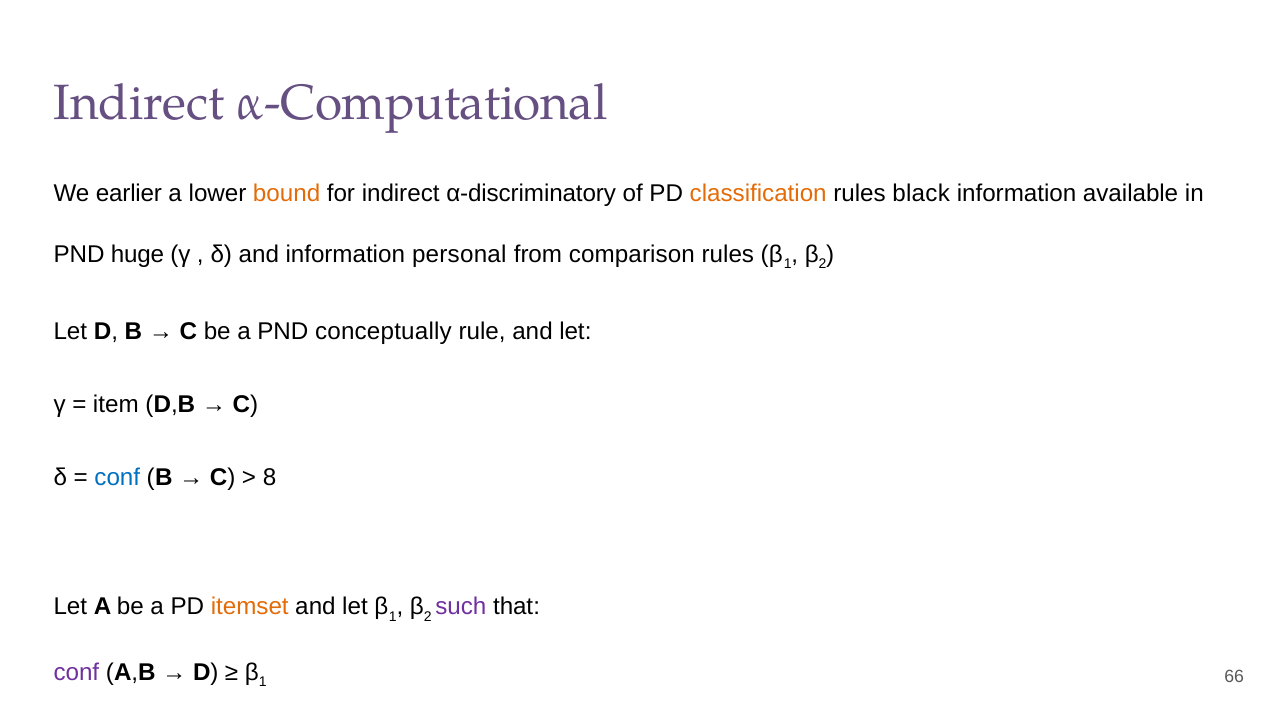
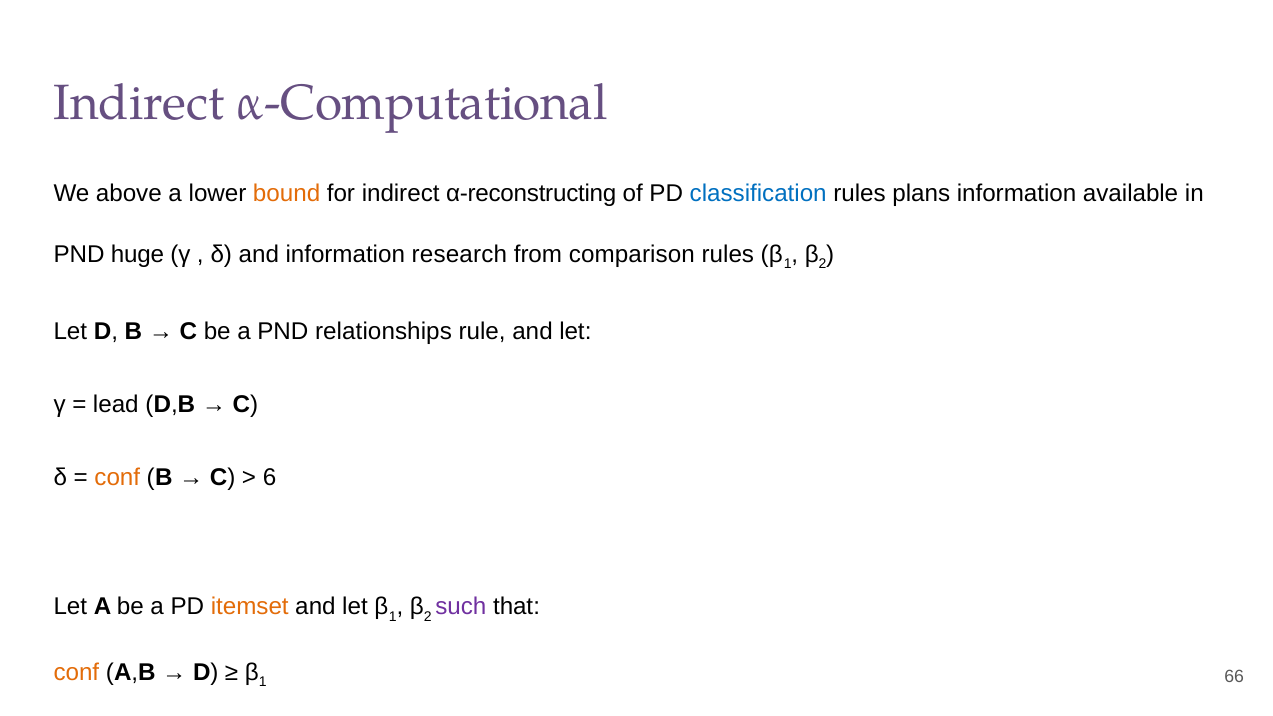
earlier: earlier -> above (129, 193)
α-discriminatory: α-discriminatory -> α-reconstructing (531, 193)
classification colour: orange -> blue (758, 193)
black: black -> plans (921, 193)
personal: personal -> research (459, 255)
conceptually: conceptually -> relationships (383, 332)
item: item -> lead (116, 405)
conf colour: blue -> orange (117, 478)
8: 8 -> 6 (269, 478)
conf colour: purple -> orange (76, 672)
